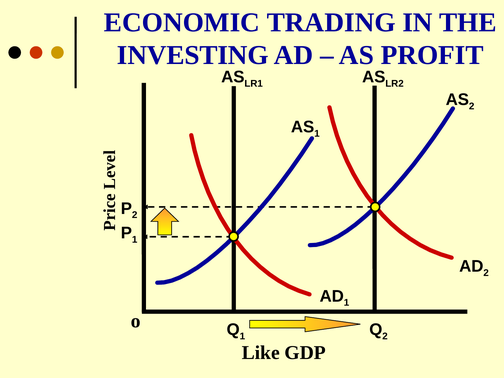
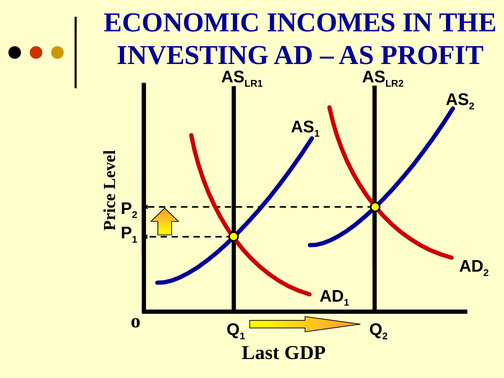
TRADING: TRADING -> INCOMES (331, 23)
Like: Like -> Last (261, 353)
